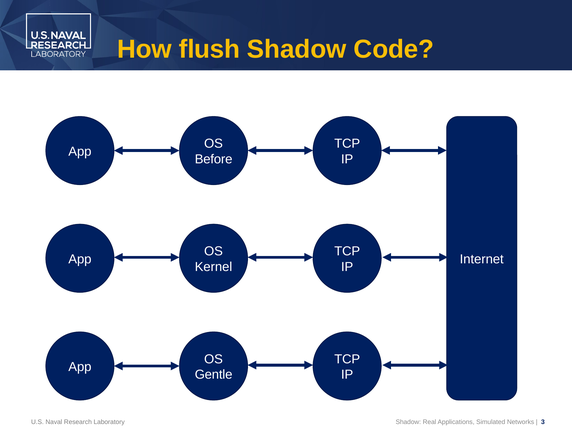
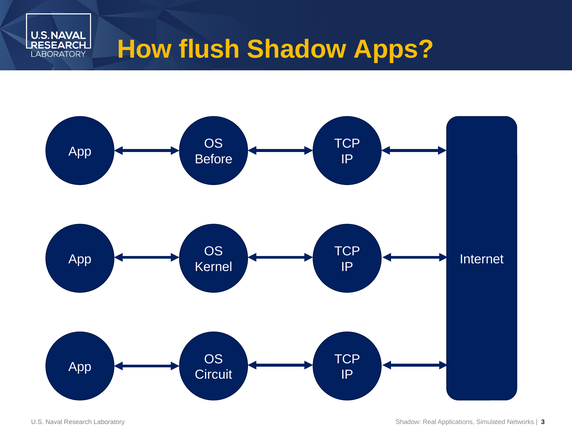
Code: Code -> Apps (394, 49)
Gentle: Gentle -> Circuit (213, 375)
